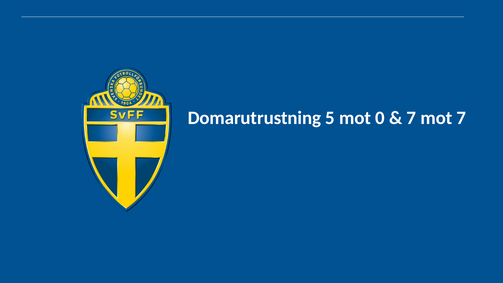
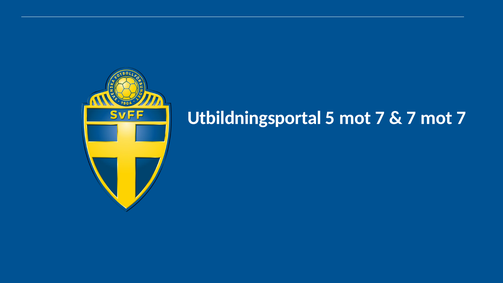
Domarutrustning: Domarutrustning -> Utbildningsportal (254, 118)
5 mot 0: 0 -> 7 (380, 118)
